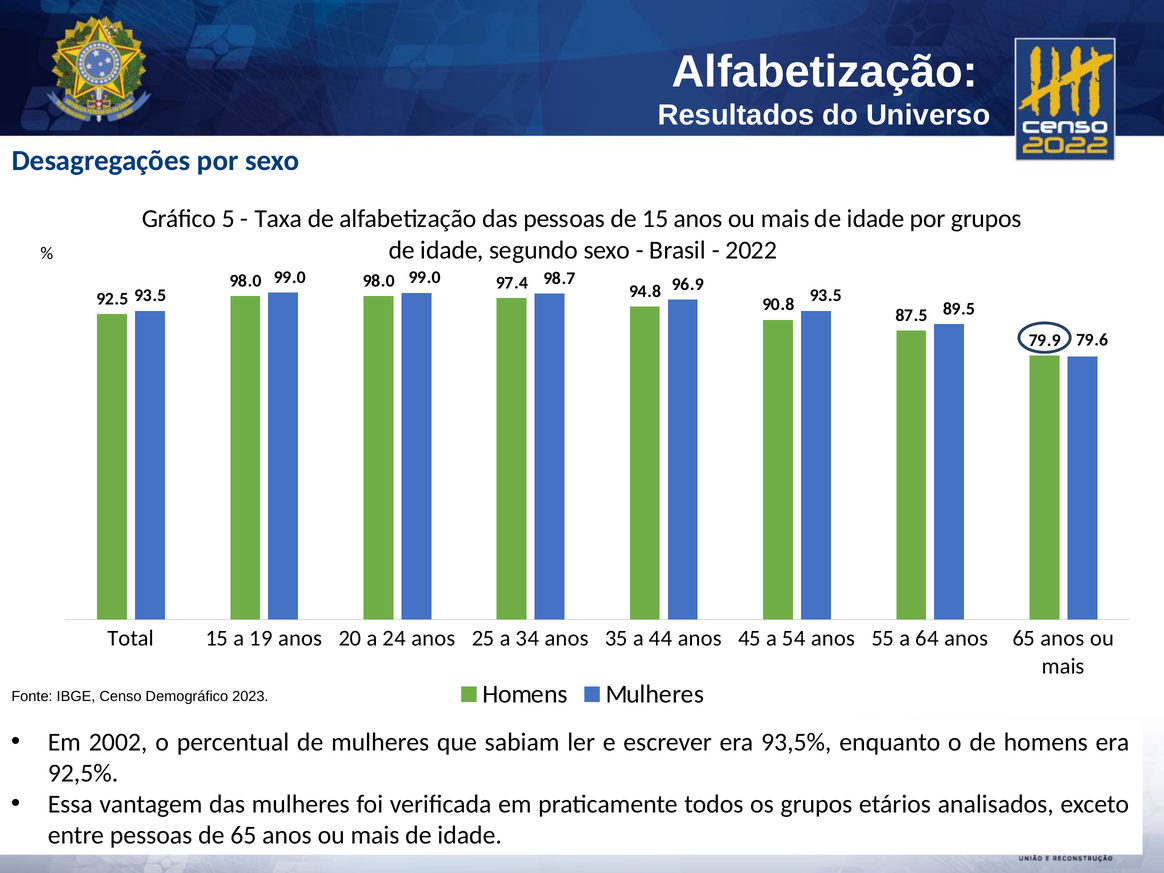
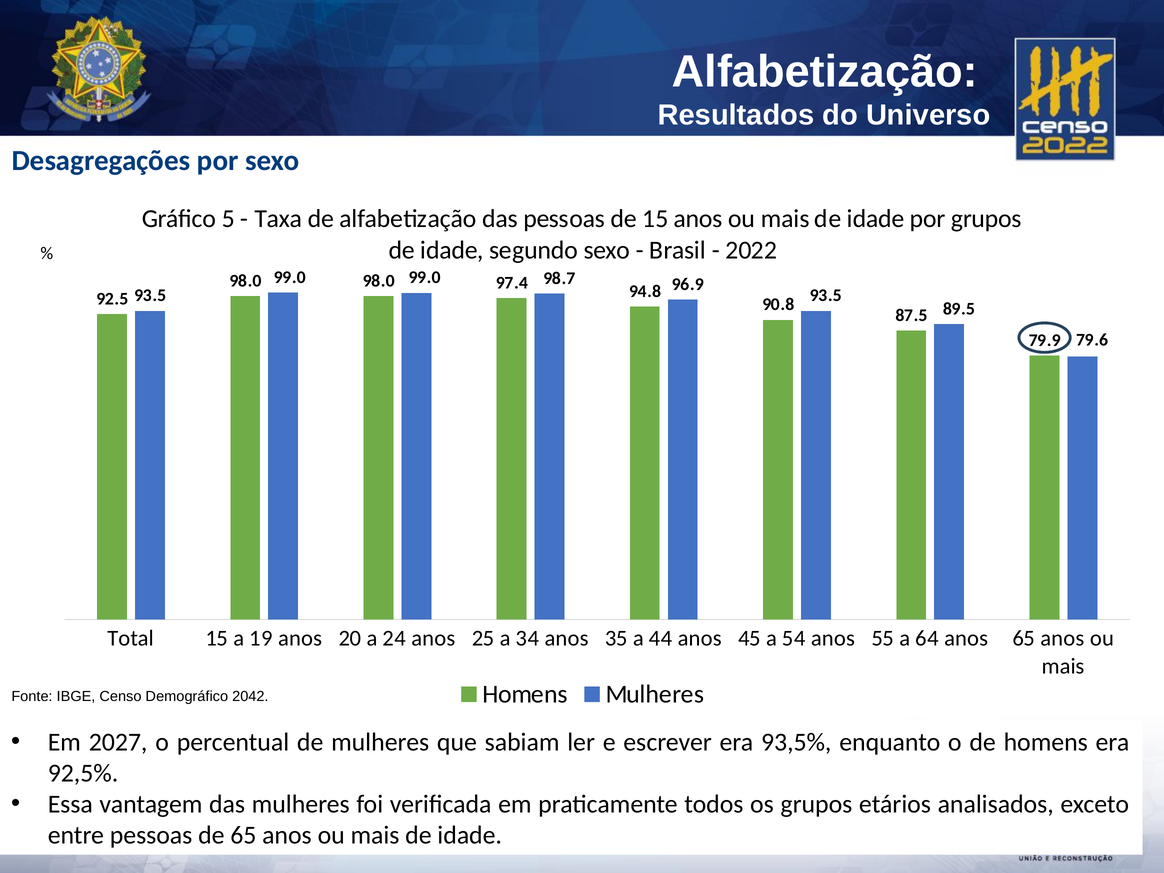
2023: 2023 -> 2042 (250, 696)
2002: 2002 -> 2027 (118, 742)
